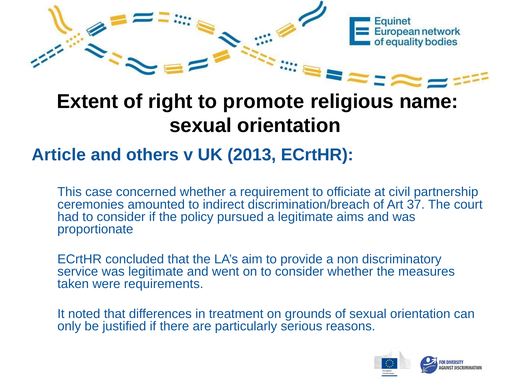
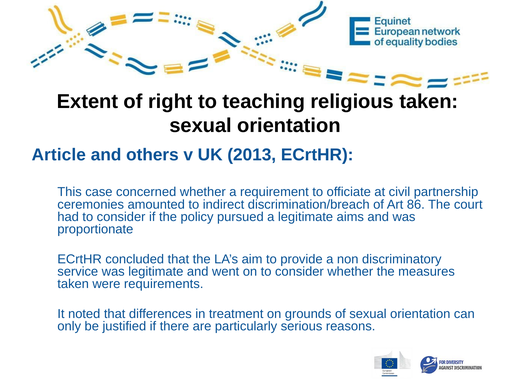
promote: promote -> teaching (264, 102)
religious name: name -> taken (429, 102)
37: 37 -> 86 (416, 204)
